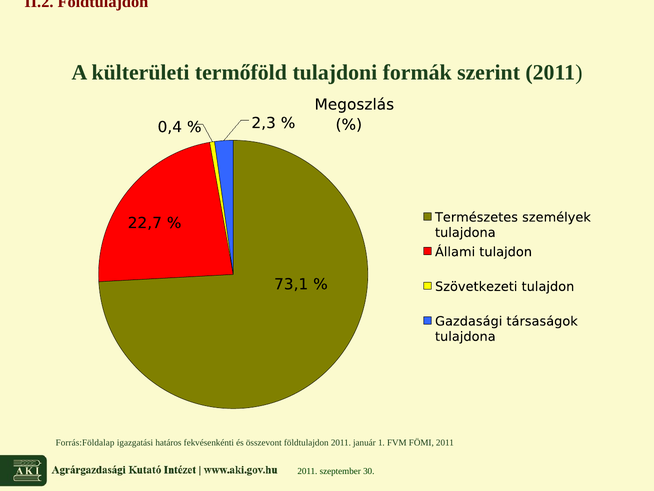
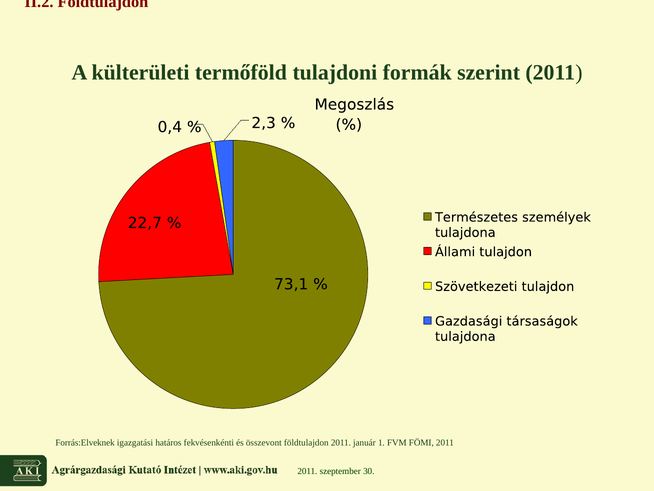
Forrás:Földalap: Forrás:Földalap -> Forrás:Elveknek (85, 442)
